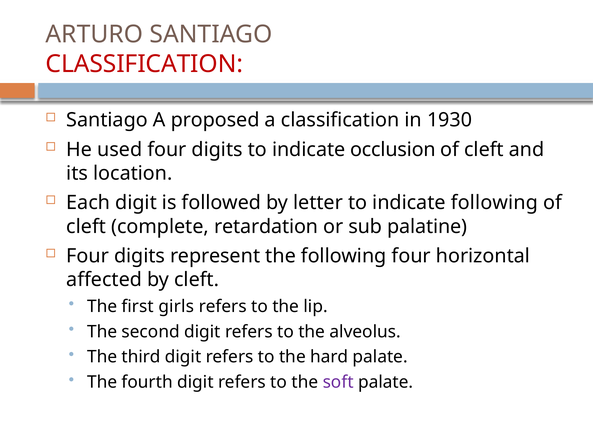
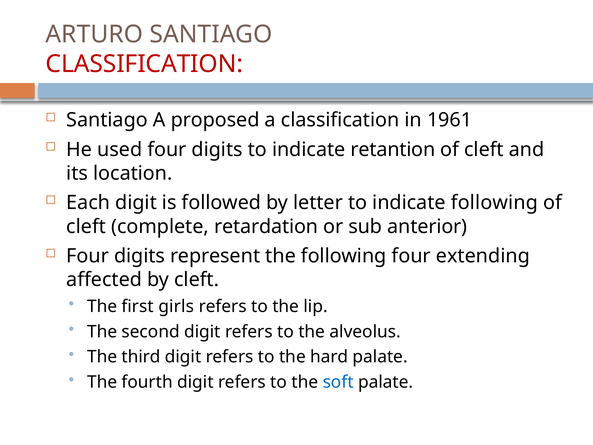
1930: 1930 -> 1961 (450, 120)
occlusion: occlusion -> retantion (393, 149)
palatine: palatine -> anterior (427, 226)
horizontal: horizontal -> extending (483, 256)
soft colour: purple -> blue (338, 382)
